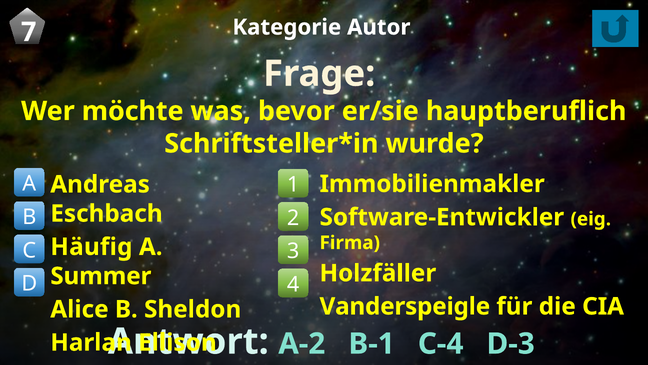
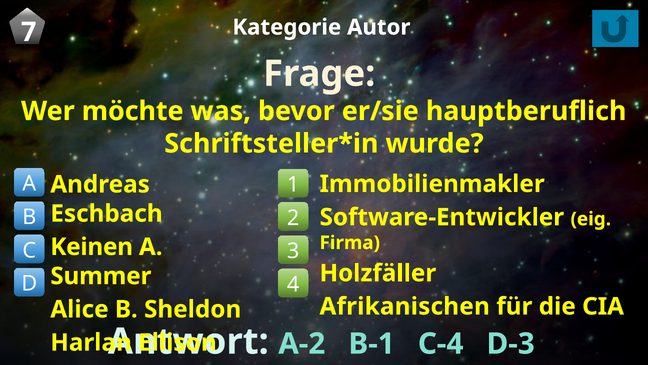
Häufig: Häufig -> Keinen (92, 247)
Vanderspeigle: Vanderspeigle -> Afrikanischen (405, 306)
